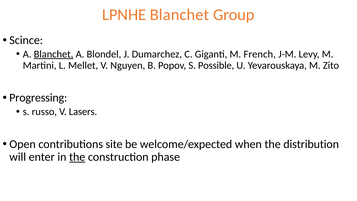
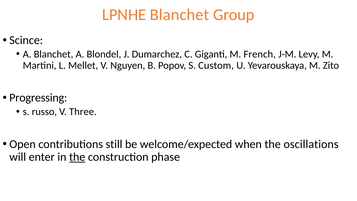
Blanchet underline: present -> none (54, 54)
Possible: Possible -> Custom (216, 65)
Lasers: Lasers -> Three (83, 112)
site: site -> still (114, 144)
distribution: distribution -> oscillations (311, 144)
